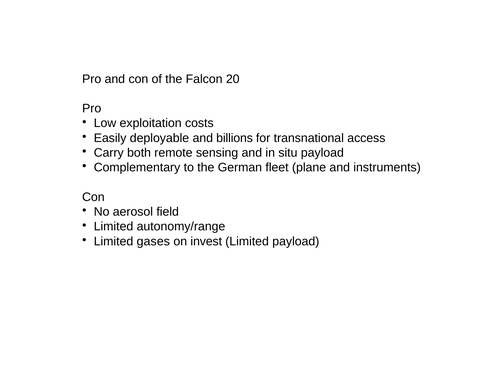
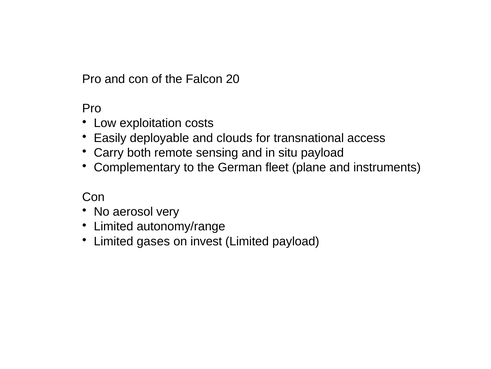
billions: billions -> clouds (234, 138)
field: field -> very (168, 211)
